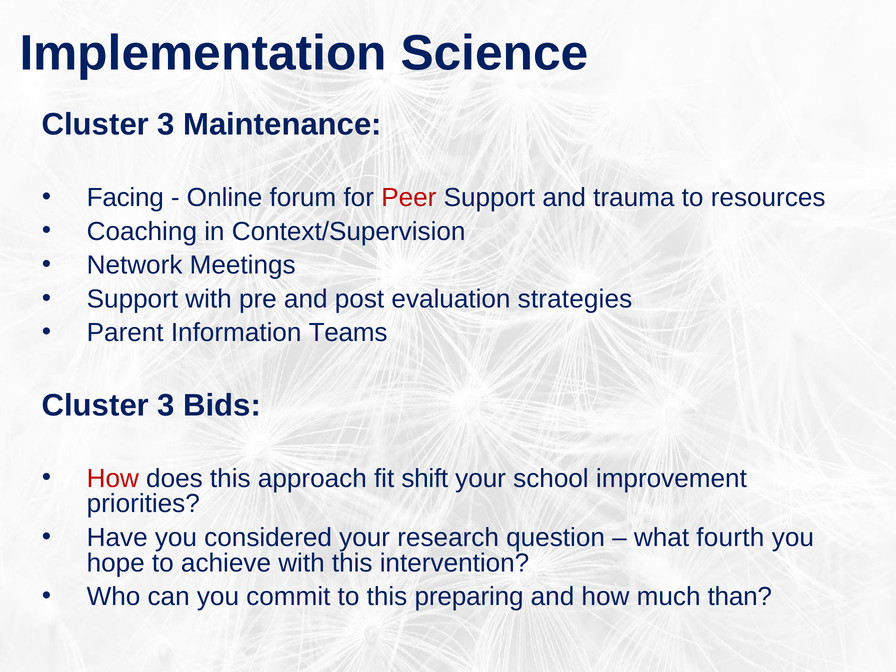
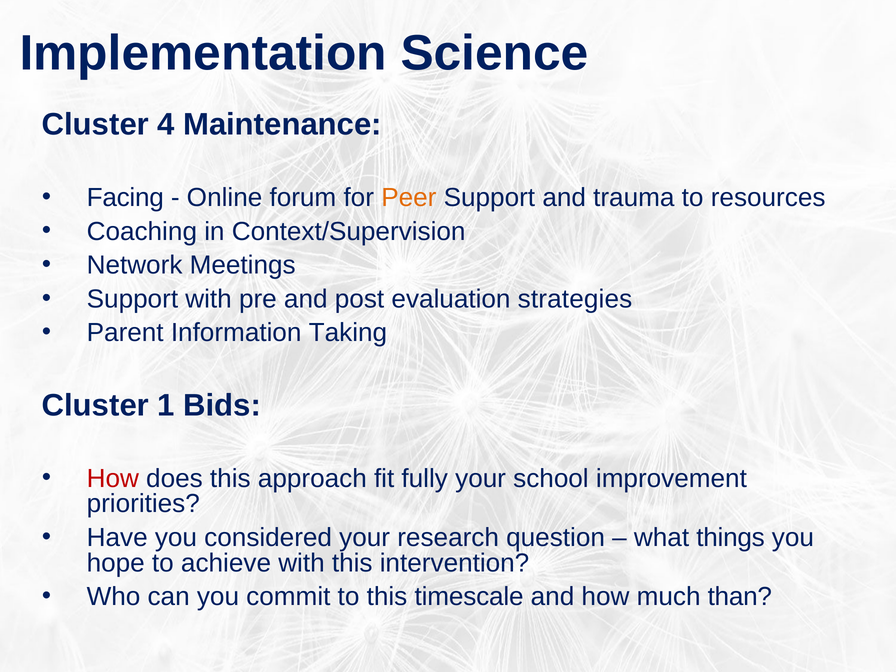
3: 3 -> 4 (166, 125)
Peer colour: red -> orange (409, 198)
Teams: Teams -> Taking (348, 333)
3: 3 -> 1 (166, 405)
shift: shift -> fully (425, 478)
fourth: fourth -> things (731, 538)
preparing: preparing -> timescale (469, 597)
